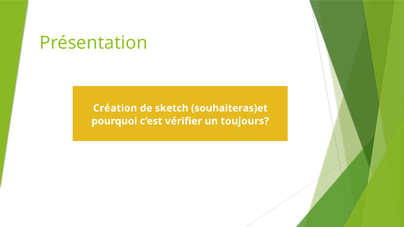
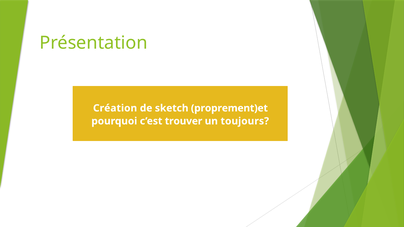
souhaiteras)et: souhaiteras)et -> proprement)et (229, 108)
vérifier: vérifier -> trouver (184, 121)
